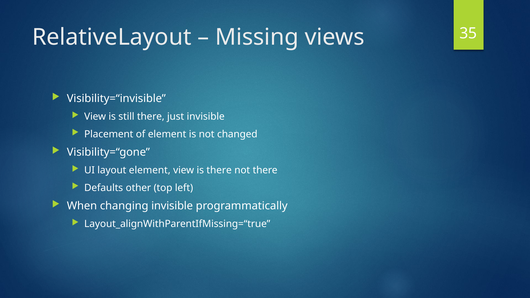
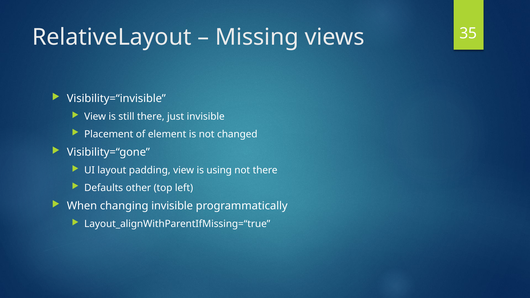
layout element: element -> padding (150, 170)
is there: there -> using (219, 170)
